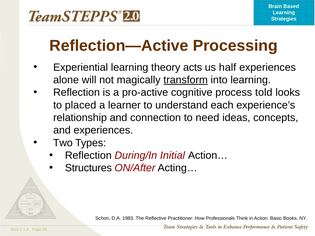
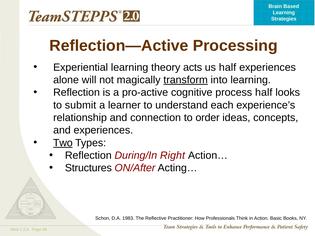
process told: told -> half (264, 93)
placed: placed -> submit (81, 105)
need: need -> order (208, 118)
Two underline: none -> present (63, 143)
Initial: Initial -> Right (173, 156)
